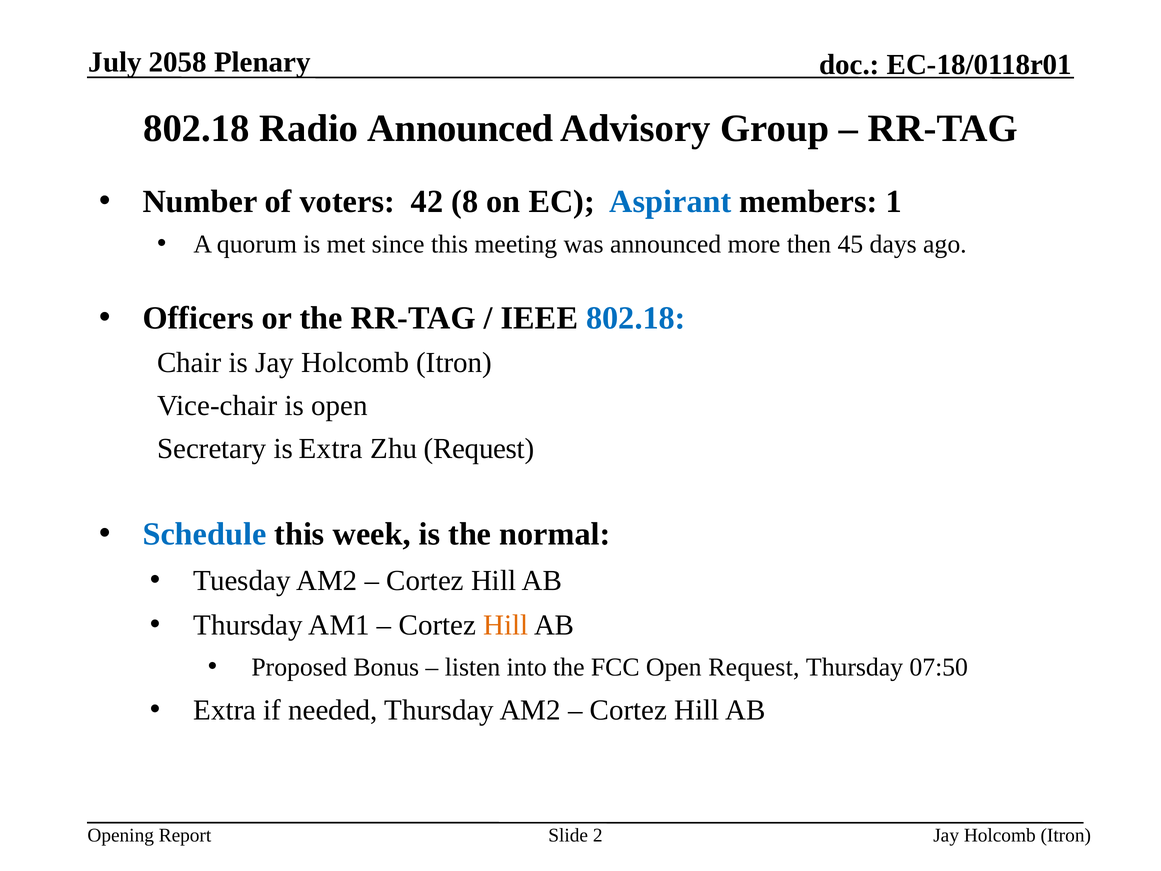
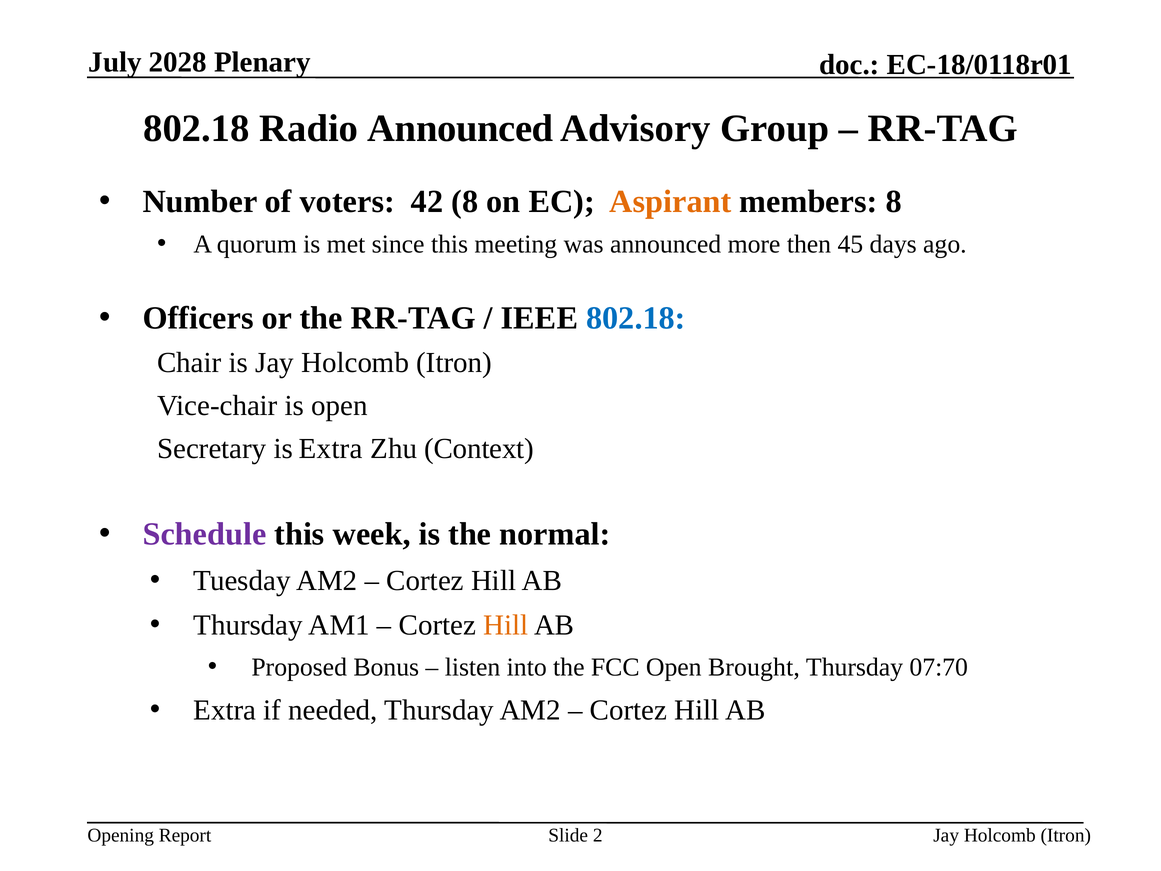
2058: 2058 -> 2028 (178, 62)
Aspirant colour: blue -> orange (670, 202)
members 1: 1 -> 8 (894, 202)
Zhu Request: Request -> Context (479, 448)
Schedule colour: blue -> purple (205, 534)
Open Request: Request -> Brought (754, 667)
07:50: 07:50 -> 07:70 (939, 667)
